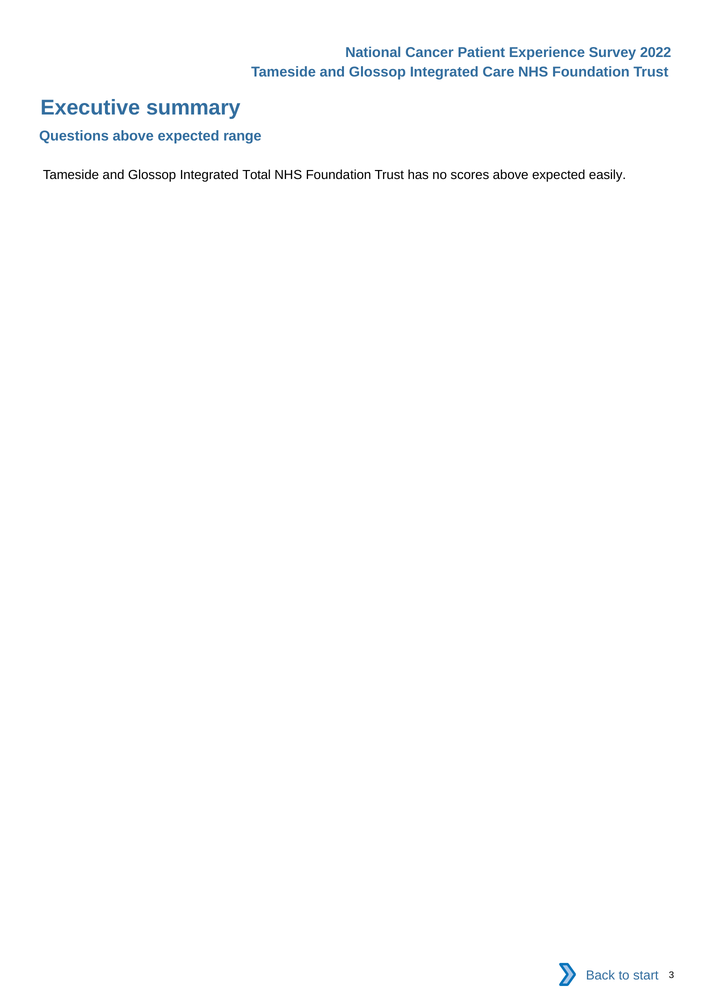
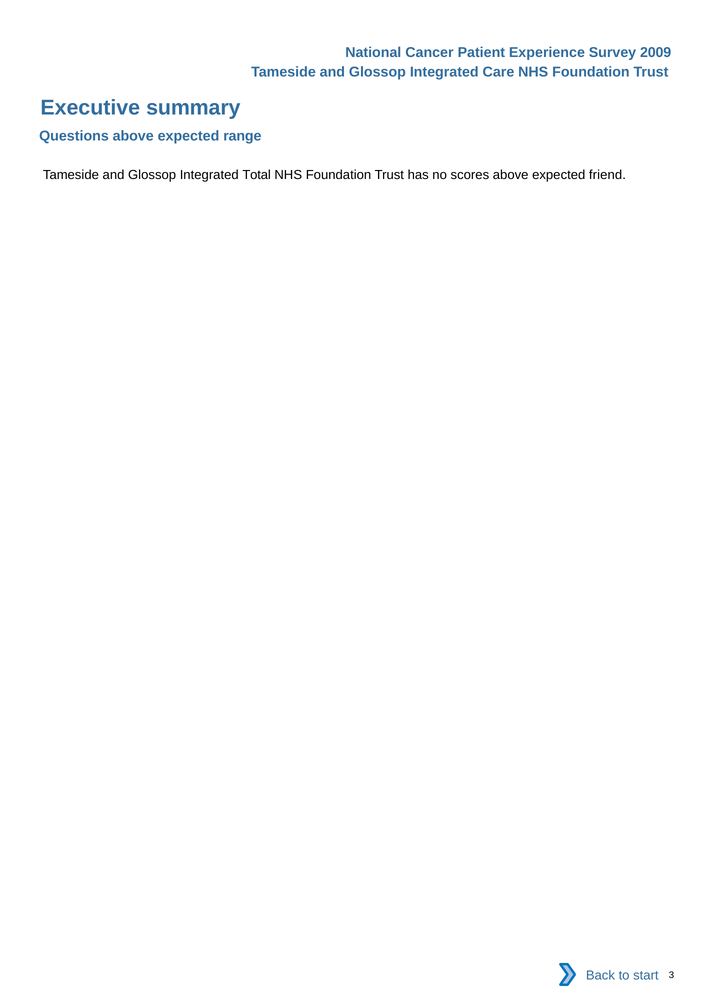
2022: 2022 -> 2009 (656, 53)
easily: easily -> friend (607, 175)
